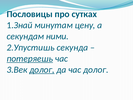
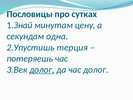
ними: ними -> одна (57, 36)
секунда: секунда -> терция (72, 47)
потеряешь underline: present -> none (30, 58)
